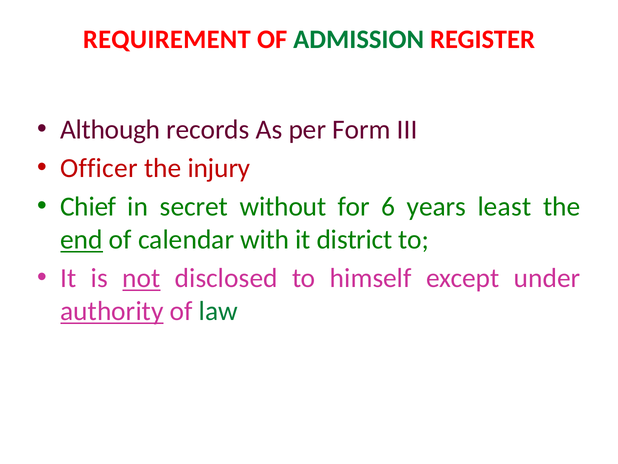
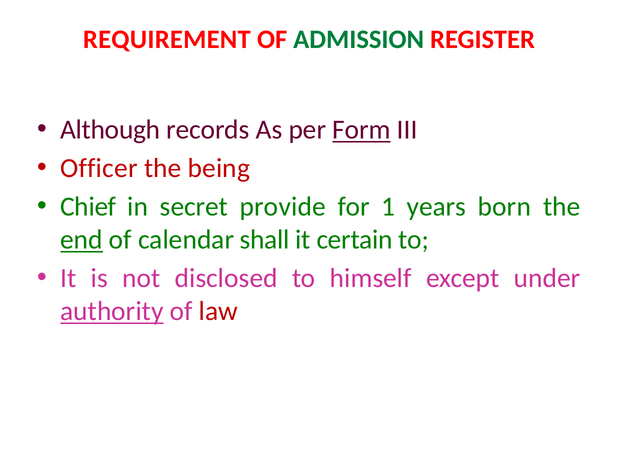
Form underline: none -> present (362, 130)
injury: injury -> being (219, 168)
without: without -> provide (283, 207)
6: 6 -> 1 (388, 207)
least: least -> born (504, 207)
with: with -> shall (265, 240)
district: district -> certain (355, 240)
not underline: present -> none (141, 278)
law colour: green -> red (218, 311)
